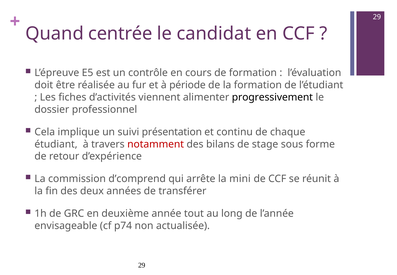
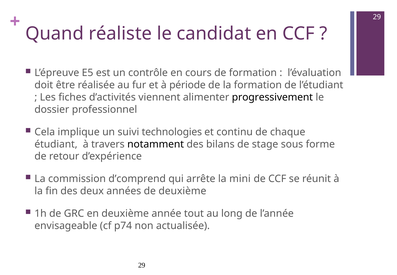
centrée: centrée -> réaliste (120, 34)
présentation: présentation -> technologies (172, 132)
notamment colour: red -> black (156, 144)
de transférer: transférer -> deuxième (182, 191)
